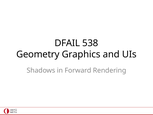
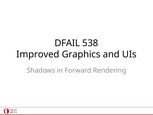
Geometry: Geometry -> Improved (38, 54)
